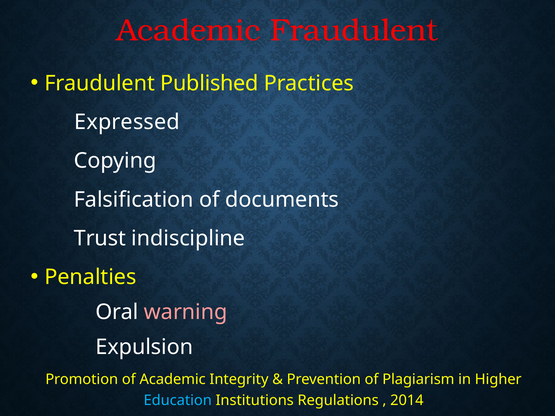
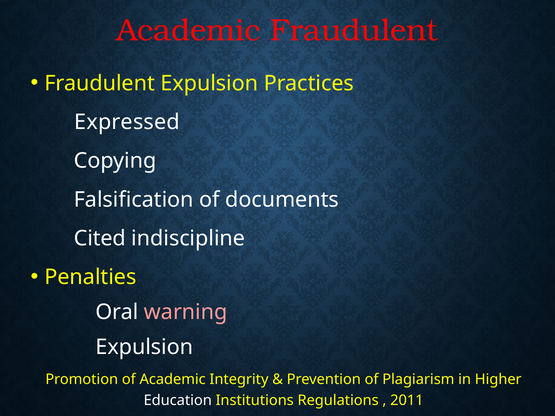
Fraudulent Published: Published -> Expulsion (209, 83)
Trust: Trust -> Cited (100, 239)
Education colour: light blue -> white (178, 401)
2014: 2014 -> 2011 (407, 401)
